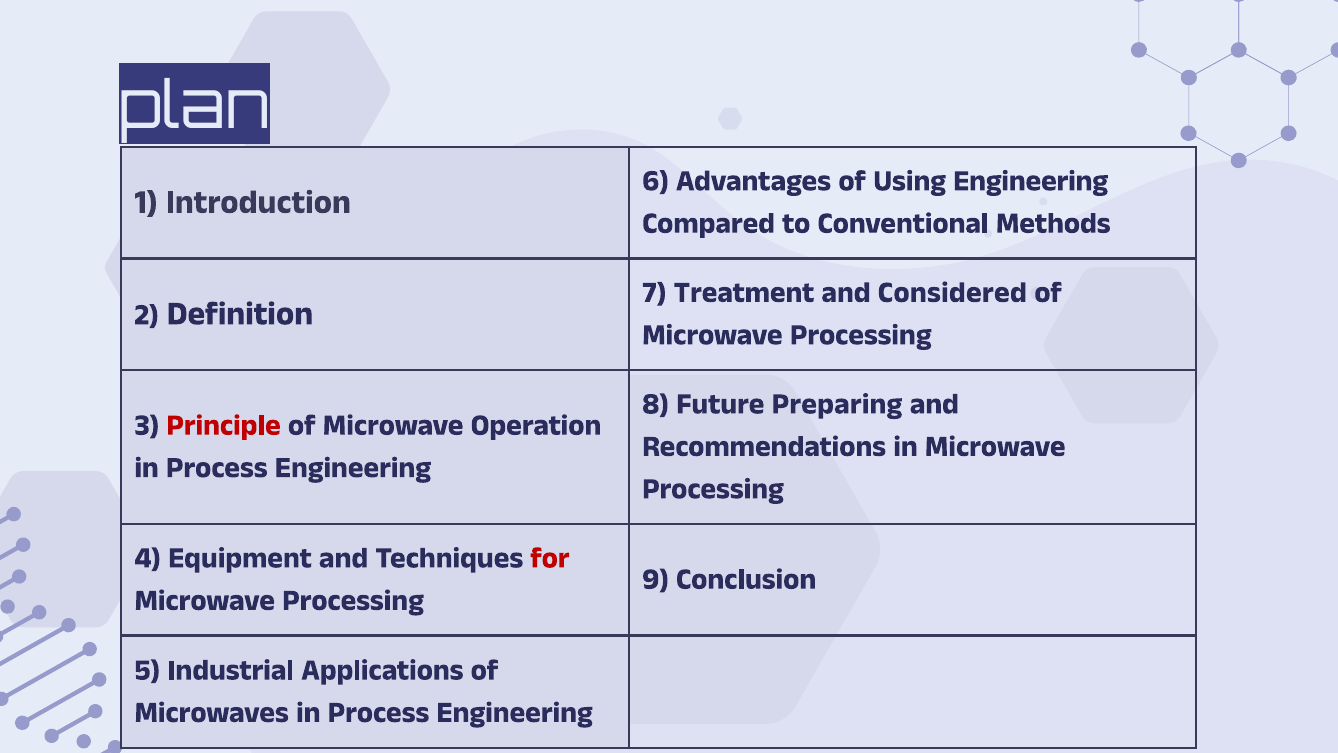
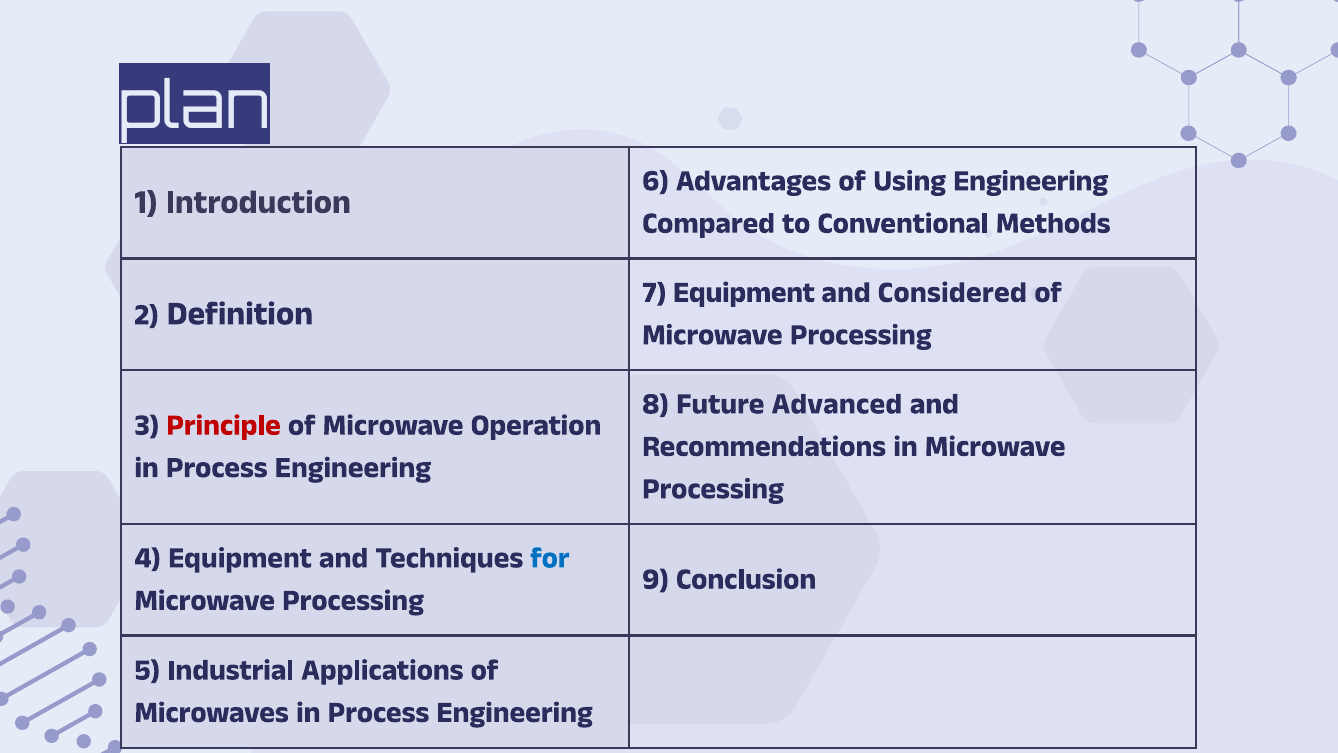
7 Treatment: Treatment -> Equipment (744, 292)
Preparing: Preparing -> Advanced (837, 403)
for colour: red -> blue (550, 557)
